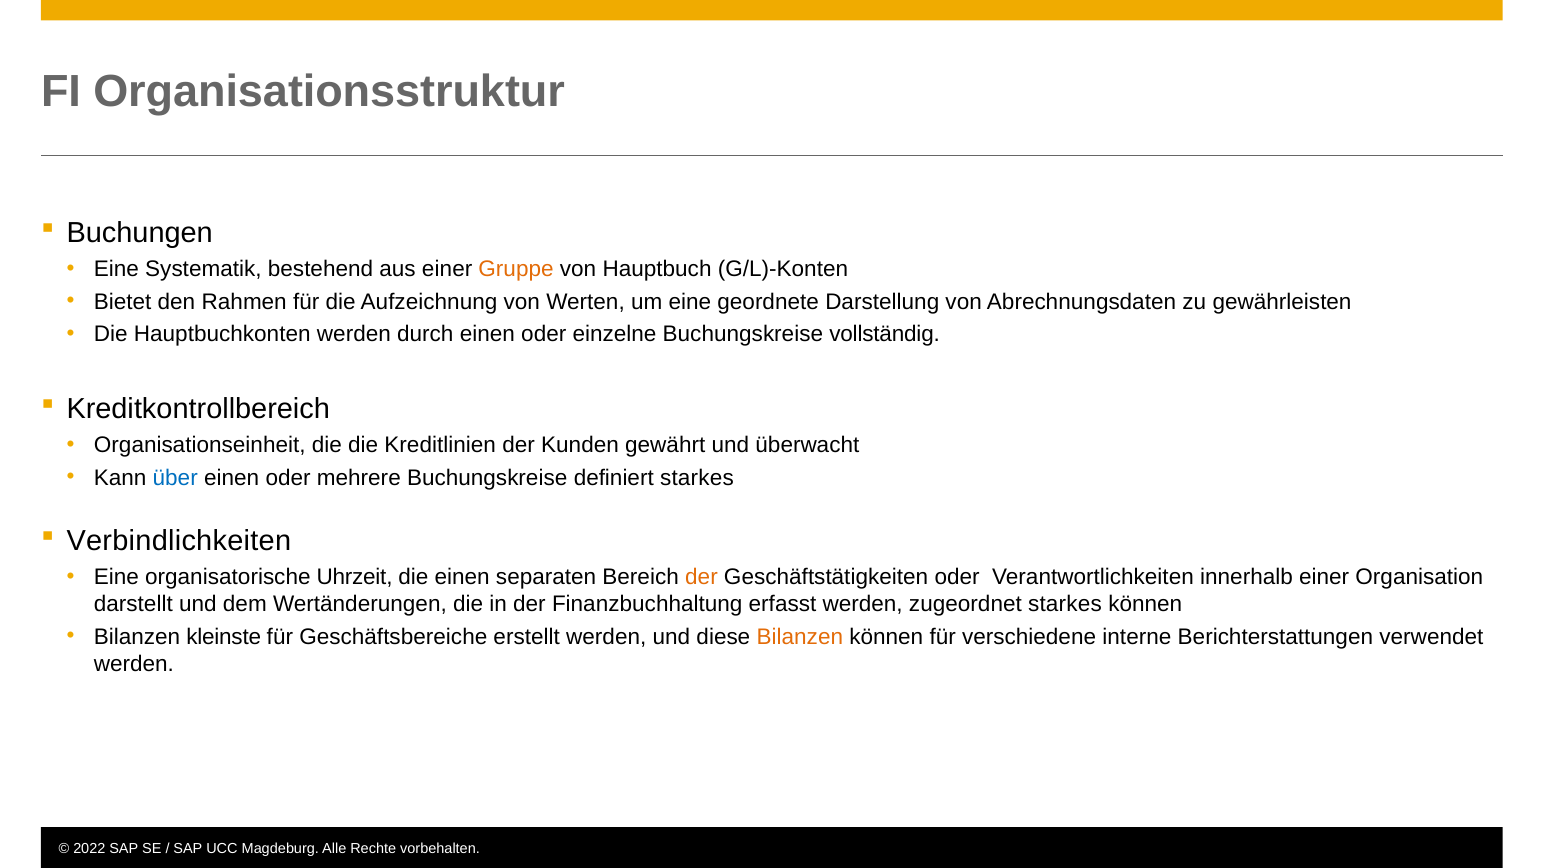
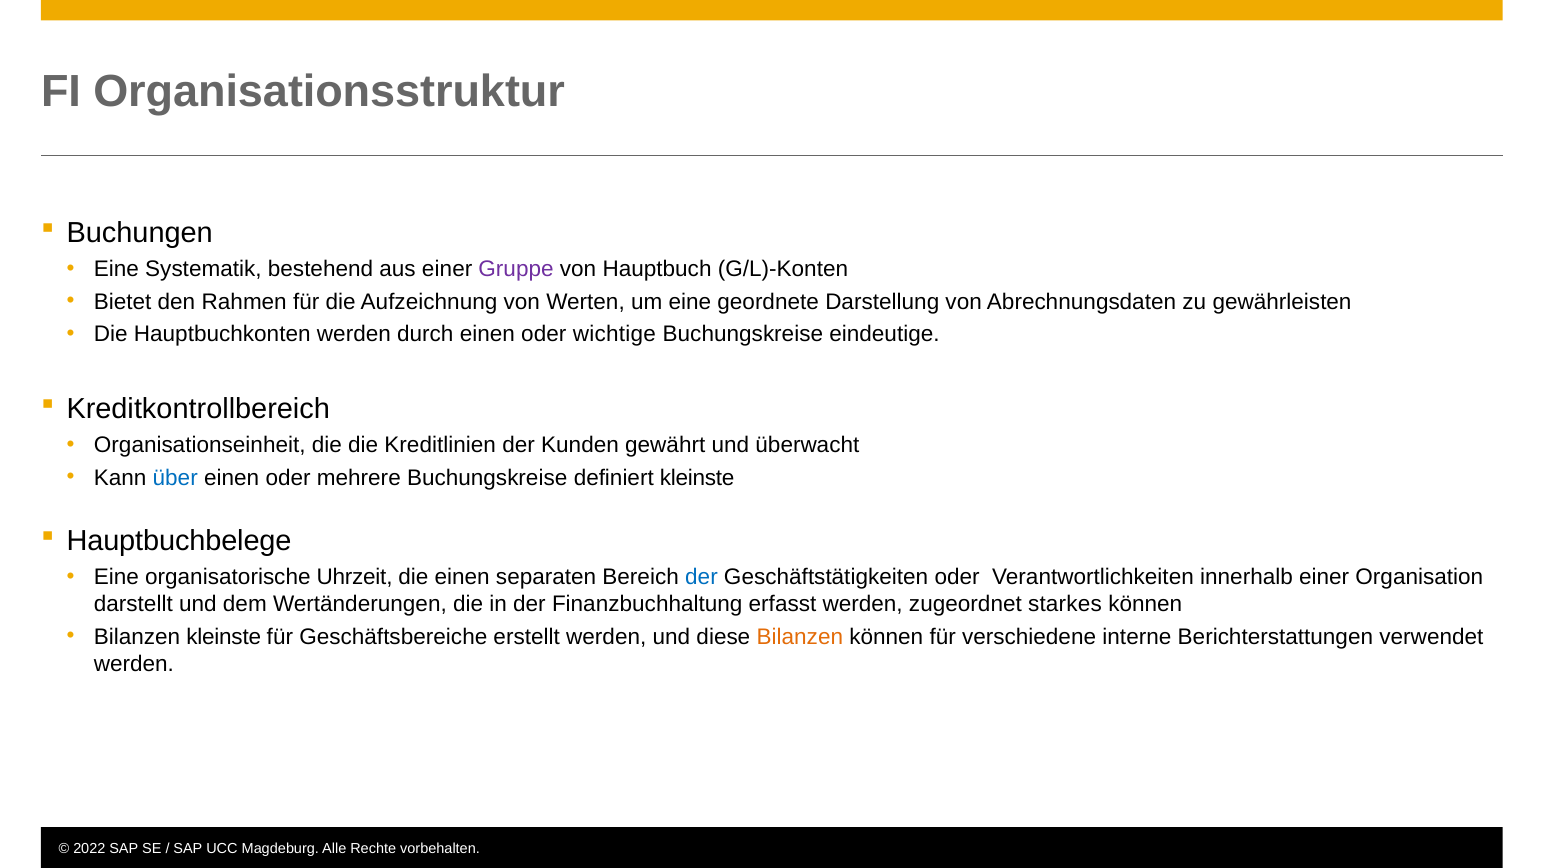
Gruppe colour: orange -> purple (516, 269)
einzelne: einzelne -> wichtige (614, 334)
vollständig: vollständig -> eindeutige (884, 334)
definiert starkes: starkes -> kleinste (697, 478)
Verbindlichkeiten: Verbindlichkeiten -> Hauptbuchbelege (179, 542)
der colour: orange -> blue (701, 578)
